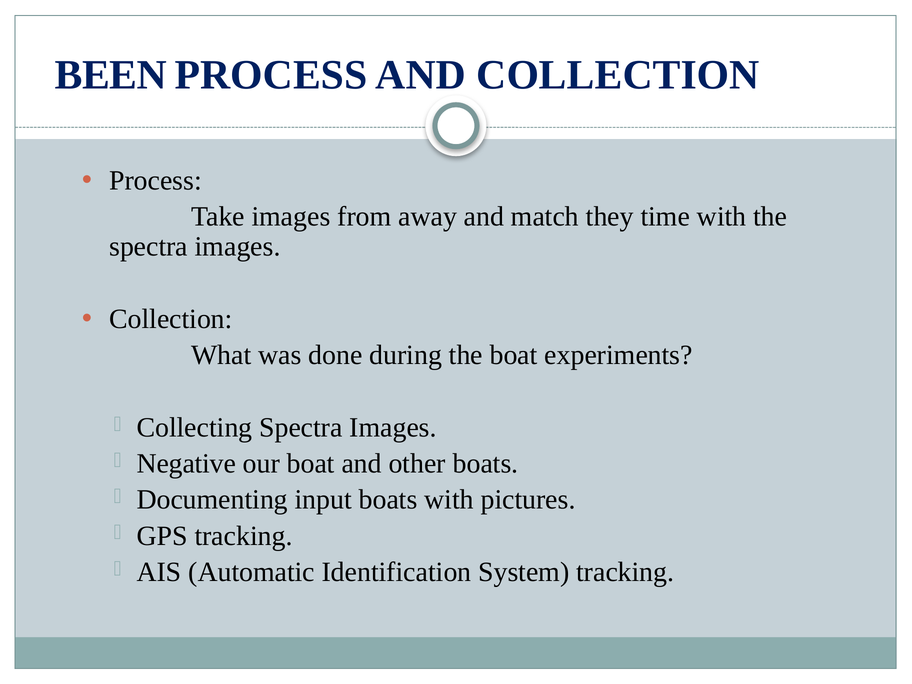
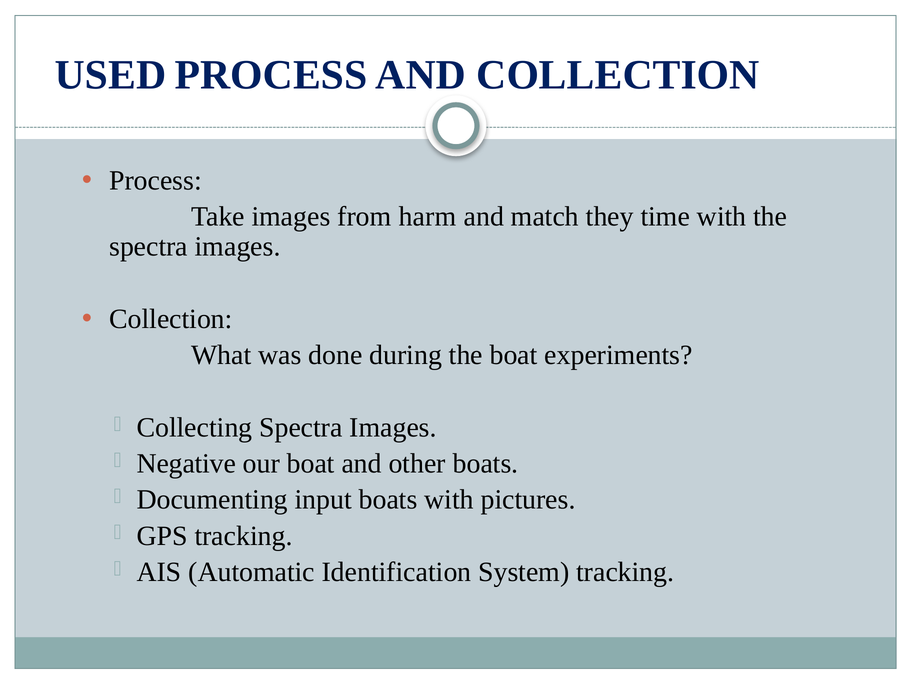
BEEN: BEEN -> USED (111, 75)
away: away -> harm (428, 217)
